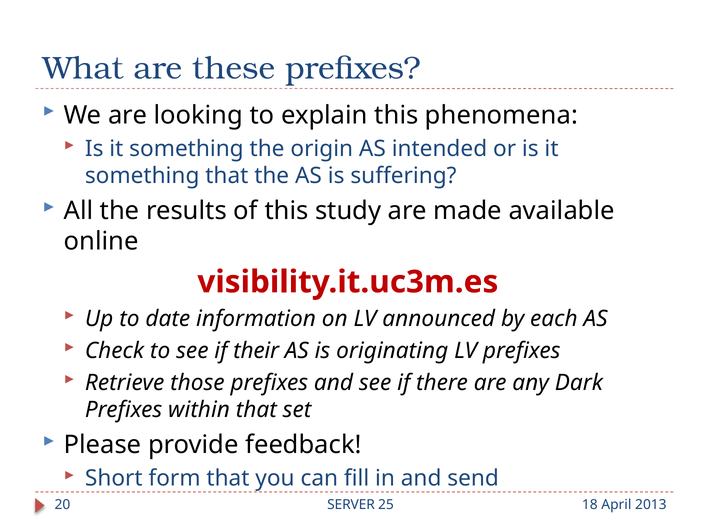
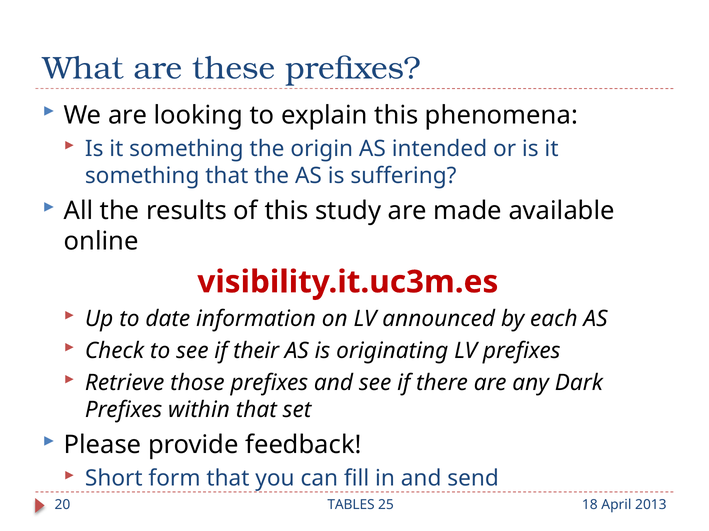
SERVER: SERVER -> TABLES (351, 506)
